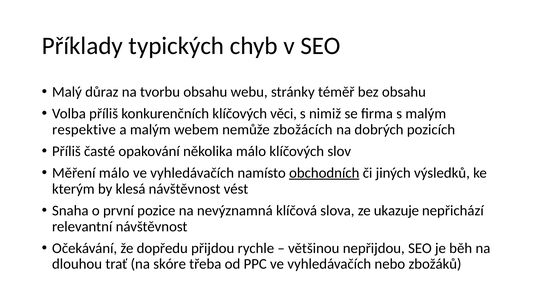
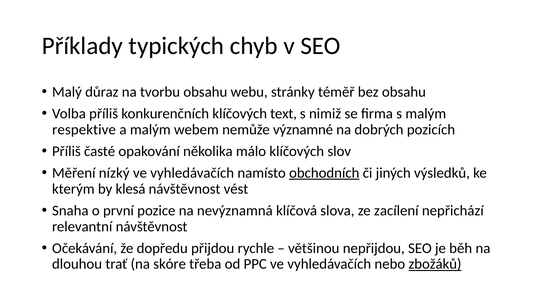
věci: věci -> text (284, 114)
zbožácích: zbožácích -> významné (303, 130)
Měření málo: málo -> nízký (114, 173)
ukazuje: ukazuje -> zacílení (396, 211)
zbožáků underline: none -> present (435, 264)
